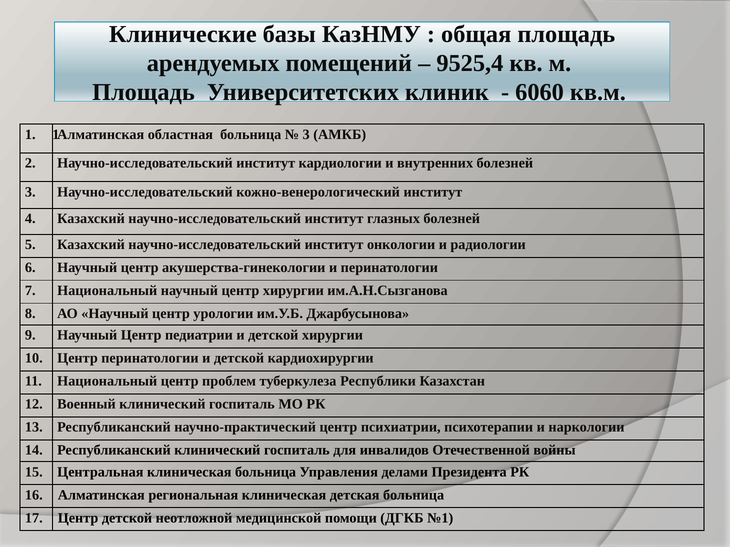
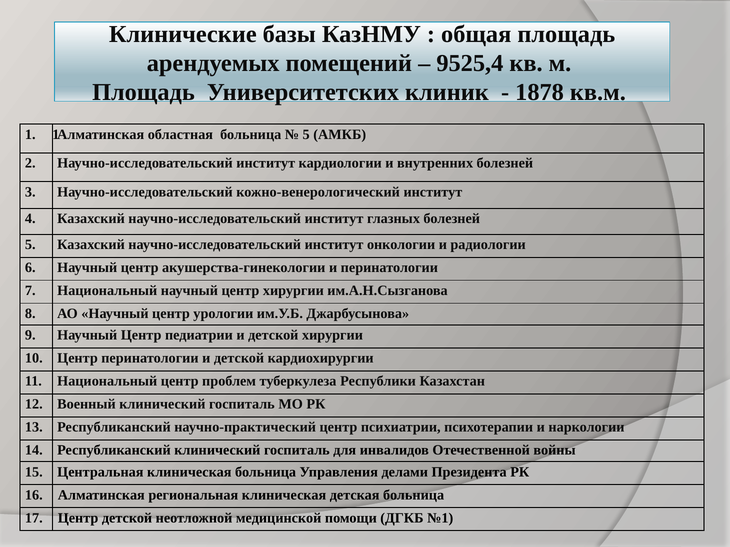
6060: 6060 -> 1878 (540, 93)
3: 3 -> 5 (306, 135)
